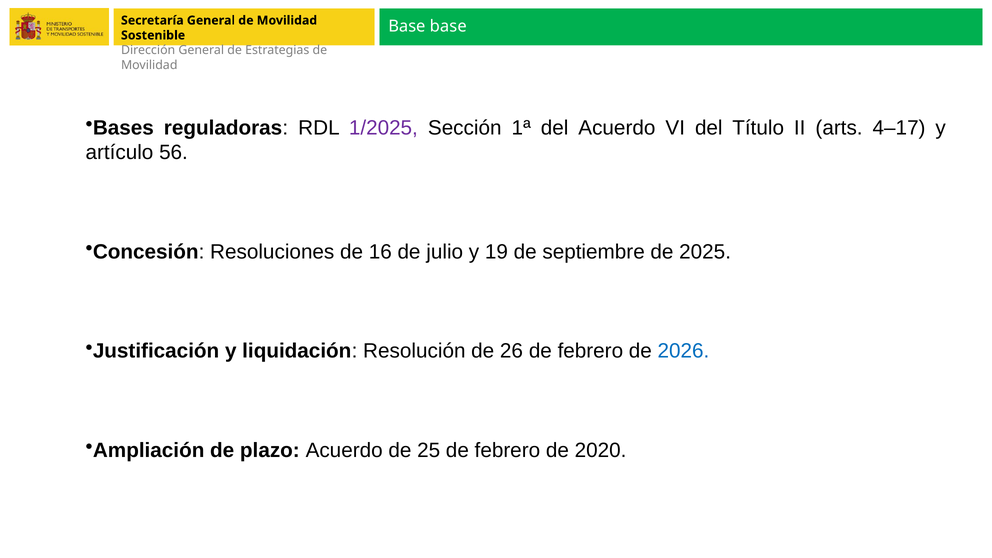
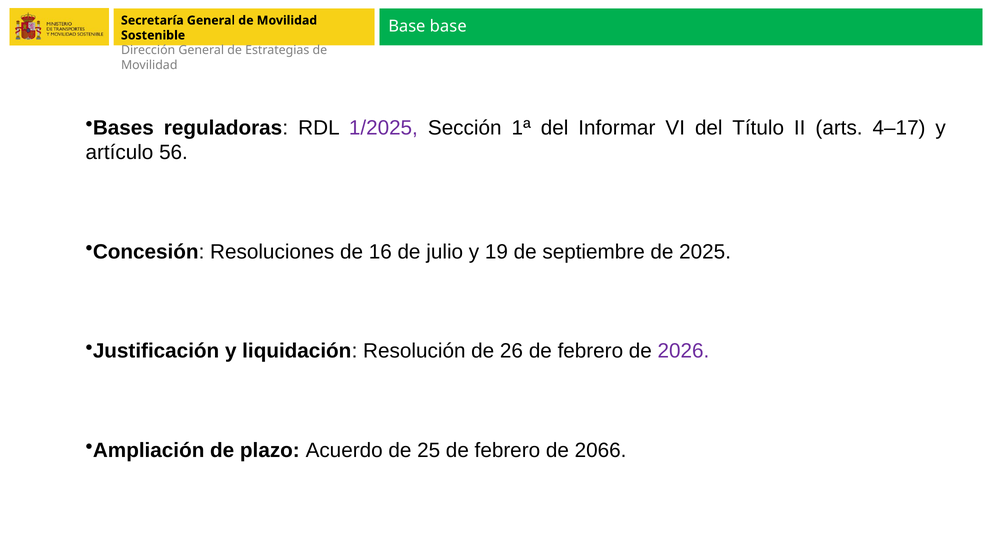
del Acuerdo: Acuerdo -> Informar (617, 128)
2026 colour: blue -> purple (683, 351)
2020: 2020 -> 2066 (601, 450)
